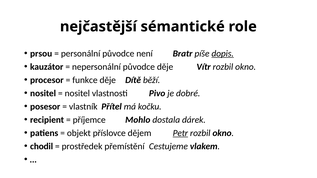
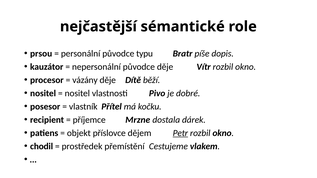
není: není -> typu (145, 54)
dopis underline: present -> none (223, 54)
funkce: funkce -> vázány (85, 80)
Mohlo: Mohlo -> Mrzne (138, 120)
